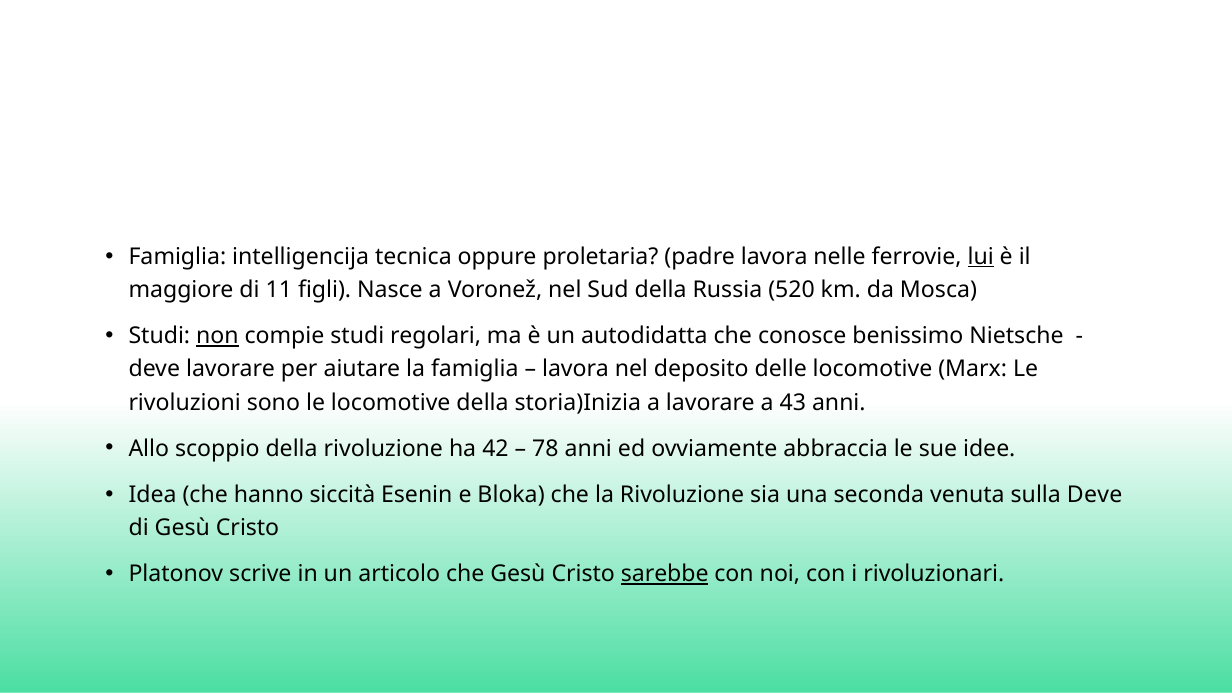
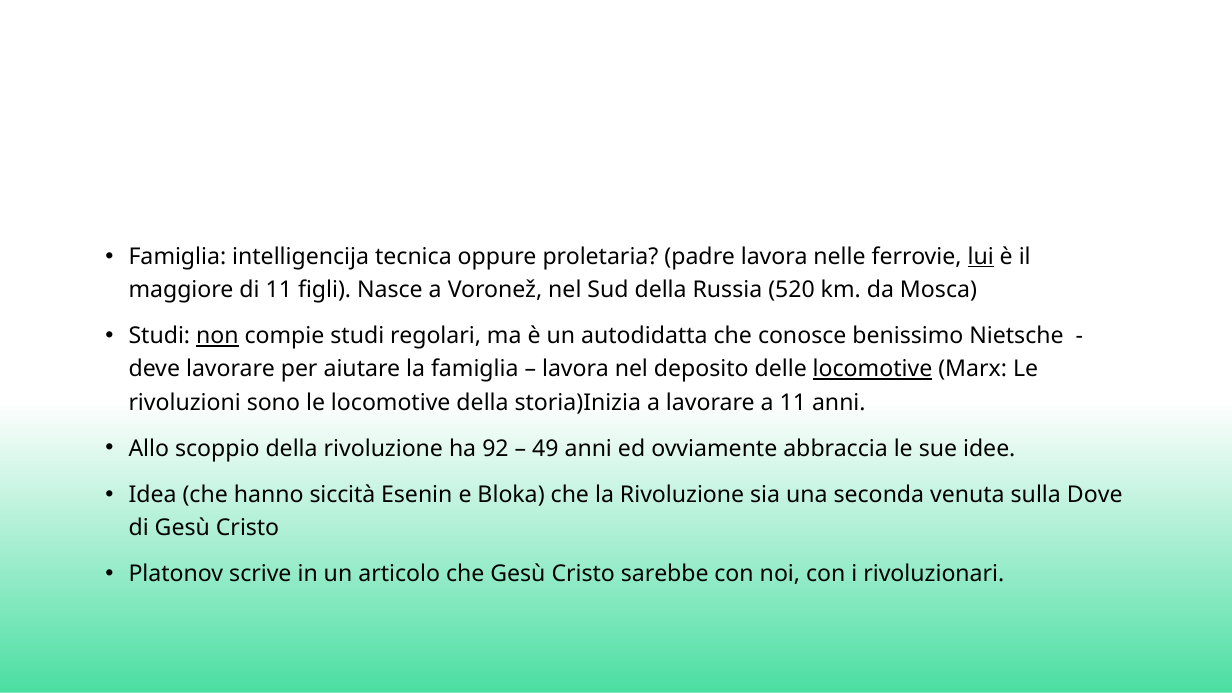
locomotive underline: none -> present (873, 369)
a 43: 43 -> 11 (793, 402)
42: 42 -> 92 (495, 449)
78: 78 -> 49 (545, 449)
sulla Deve: Deve -> Dove (1095, 495)
sarebbe underline: present -> none (665, 574)
